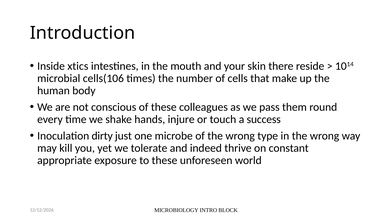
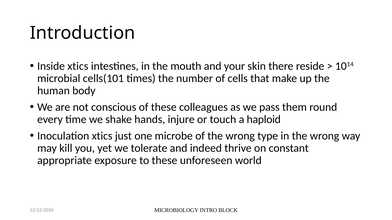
cells(106: cells(106 -> cells(101 (103, 79)
success: success -> haploid (264, 120)
Inoculation dirty: dirty -> xtics (102, 136)
